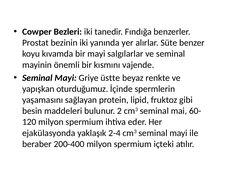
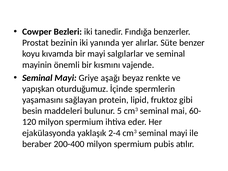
üstte: üstte -> aşağı (110, 78)
2: 2 -> 5 (119, 111)
içteki: içteki -> pubis (164, 144)
